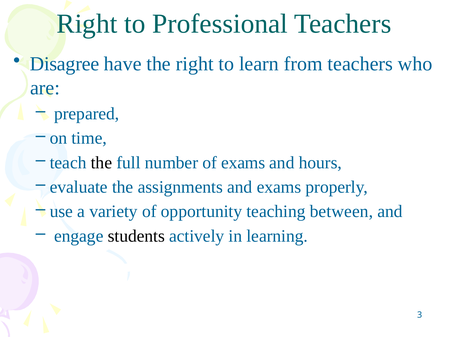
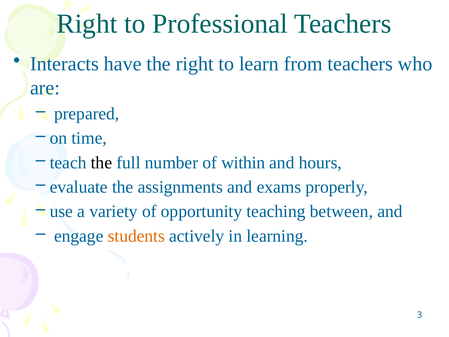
Disagree: Disagree -> Interacts (64, 64)
of exams: exams -> within (243, 162)
students colour: black -> orange (136, 236)
